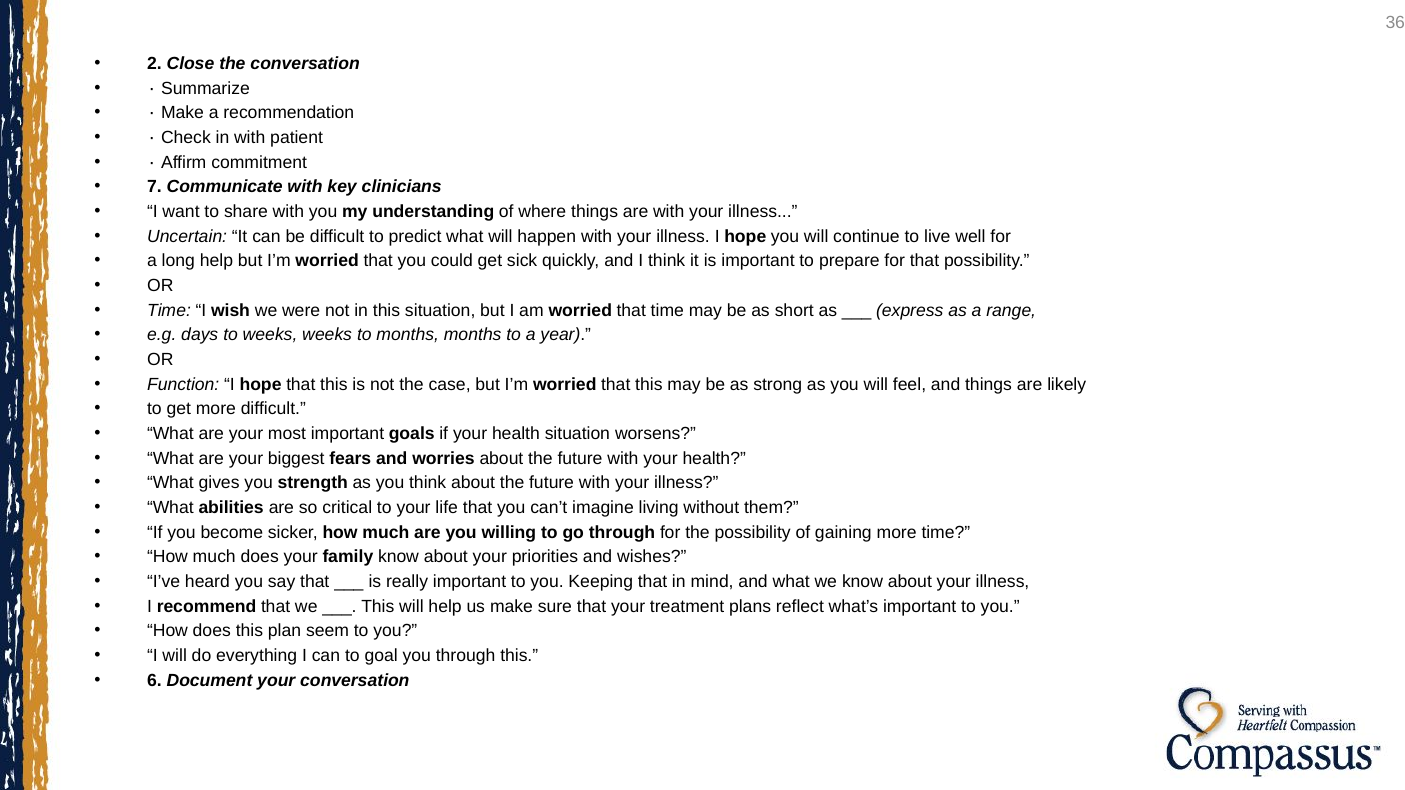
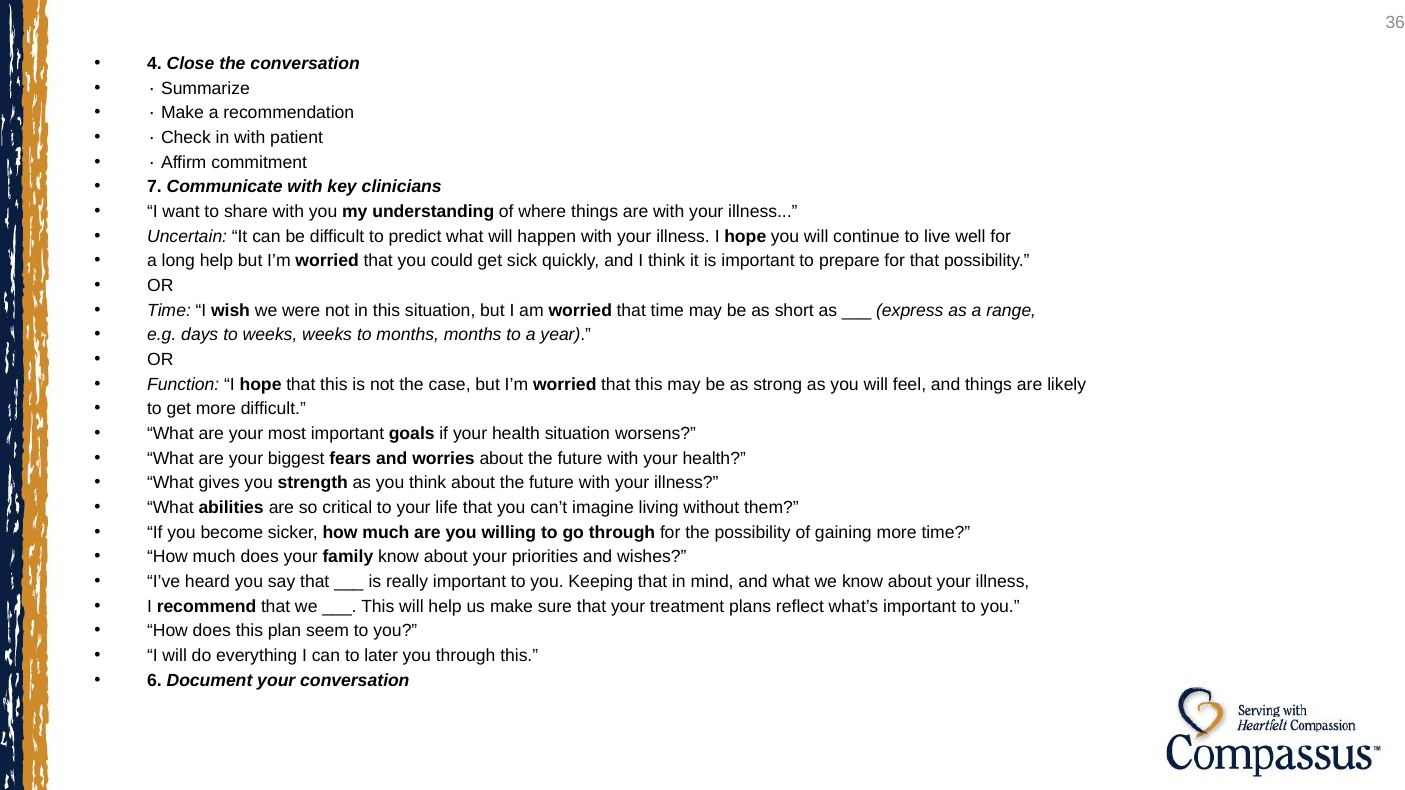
2: 2 -> 4 (154, 64)
goal: goal -> later (381, 656)
